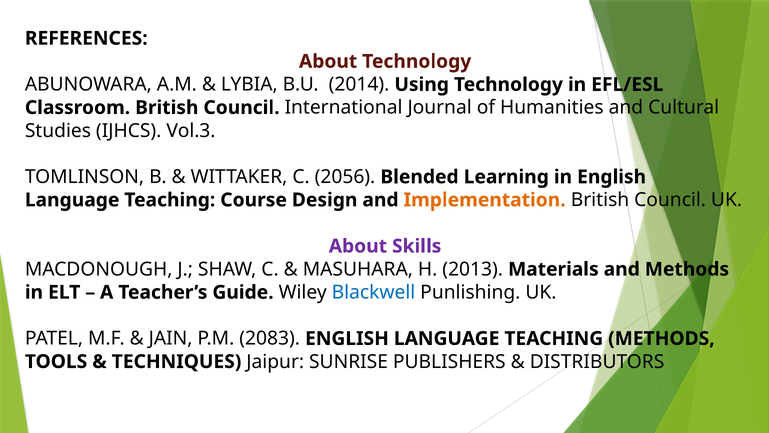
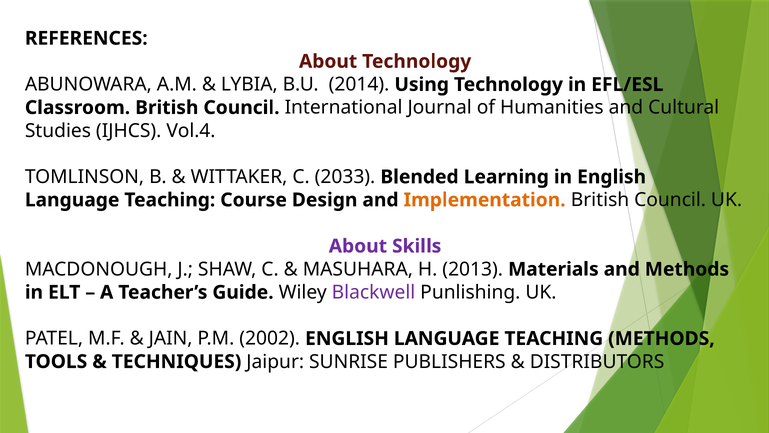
Vol.3: Vol.3 -> Vol.4 (191, 131)
2056: 2056 -> 2033 (345, 177)
Blackwell colour: blue -> purple (374, 292)
2083: 2083 -> 2002 (270, 338)
